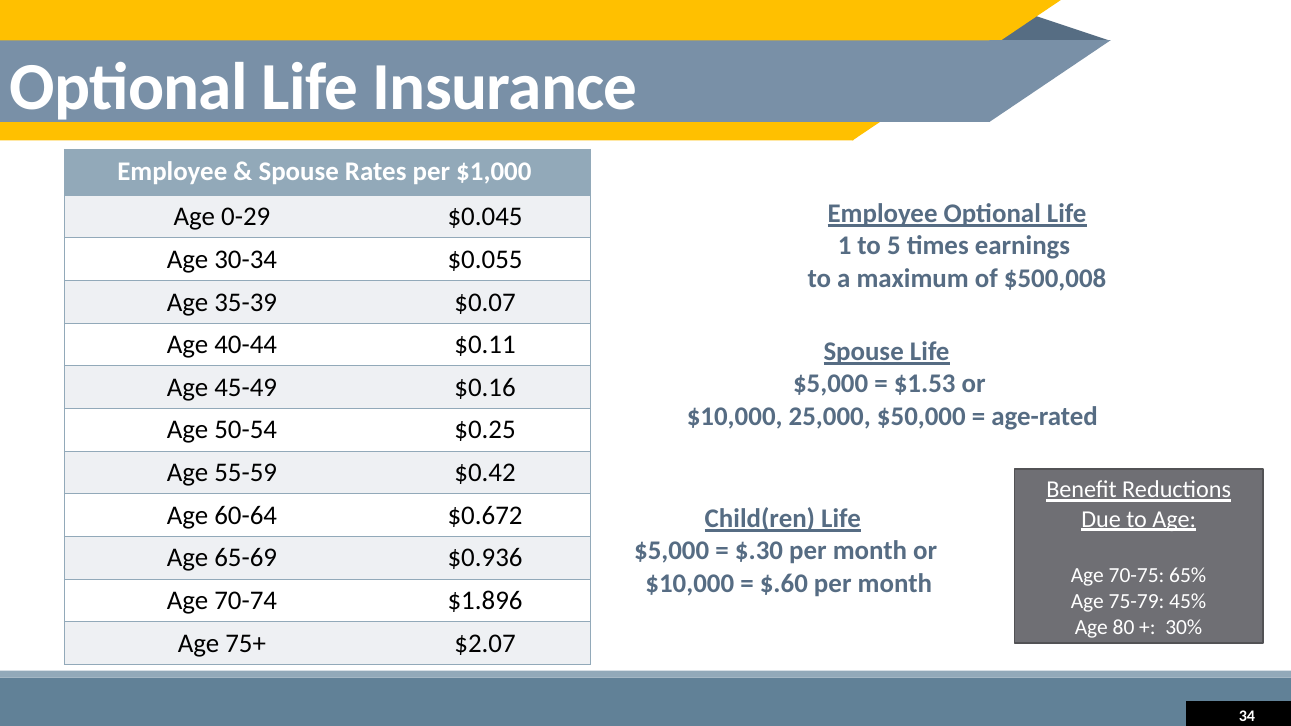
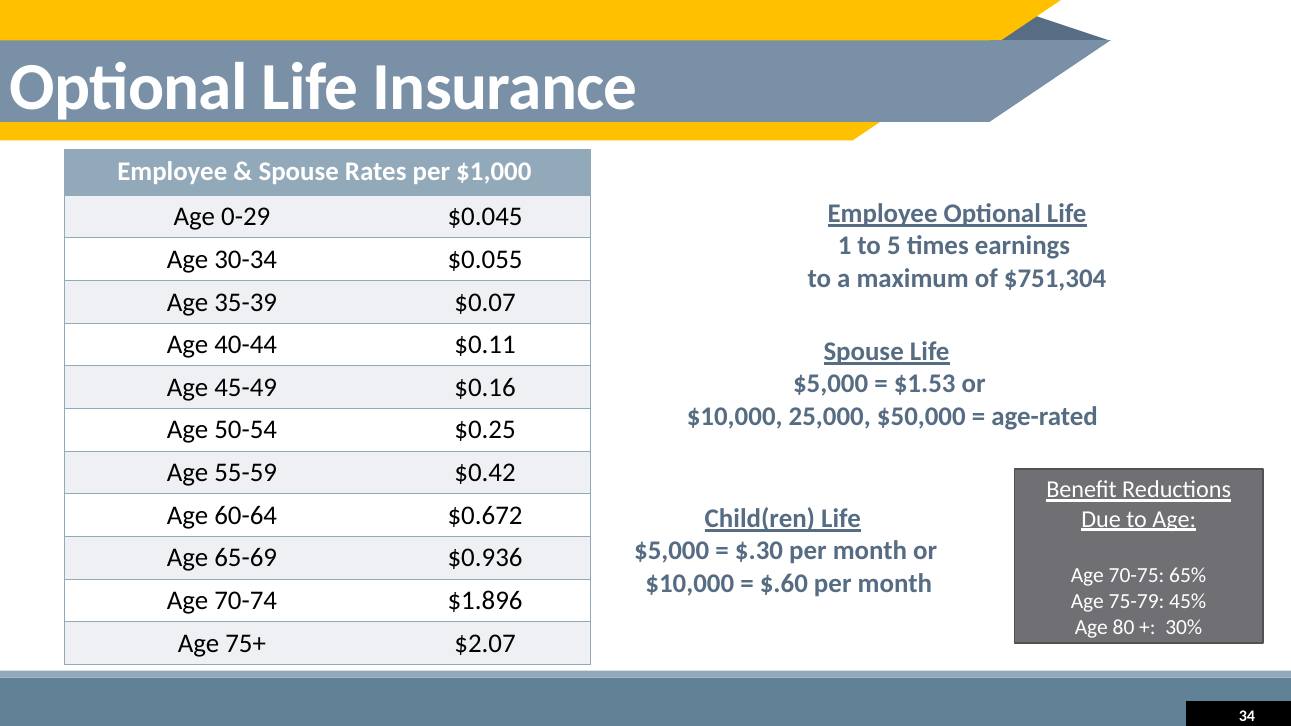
$500,008: $500,008 -> $751,304 (1055, 278)
